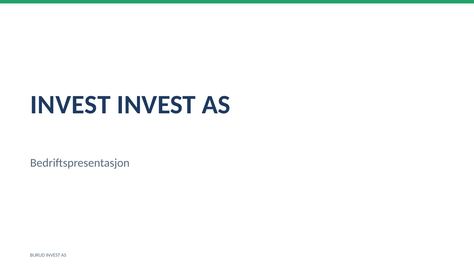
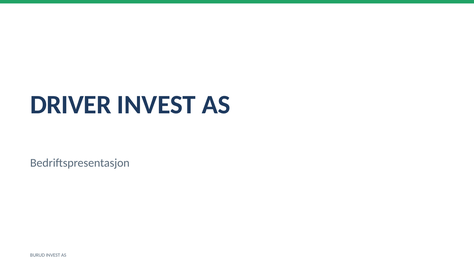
INVEST: INVEST -> DRIVER (71, 105)
